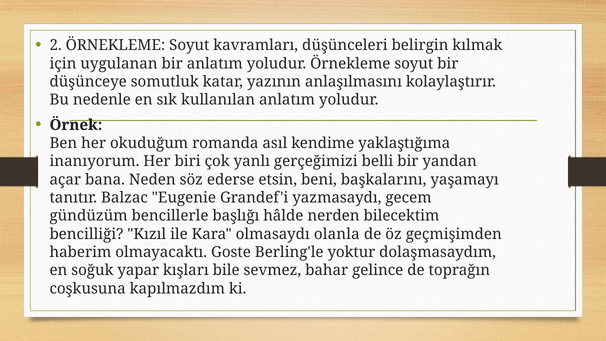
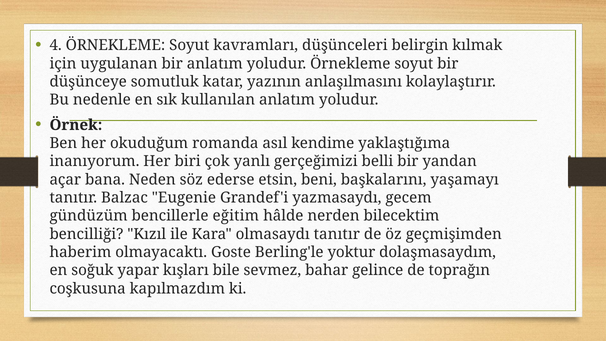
2: 2 -> 4 (56, 45)
başlığı: başlığı -> eğitim (236, 216)
olmasaydı olanla: olanla -> tanıtır (337, 234)
